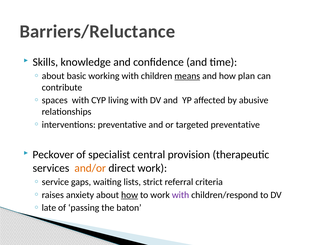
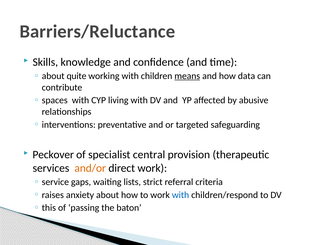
basic: basic -> quite (77, 76)
plan: plan -> data (247, 76)
targeted preventative: preventative -> safeguarding (235, 125)
how underline: present -> none (130, 195)
with colour: purple -> blue (181, 195)
late: late -> this (49, 208)
